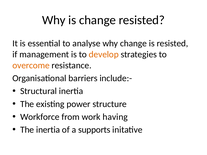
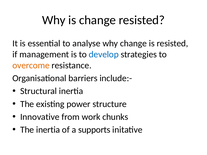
develop colour: orange -> blue (104, 54)
Workforce: Workforce -> Innovative (40, 117)
having: having -> chunks (115, 117)
